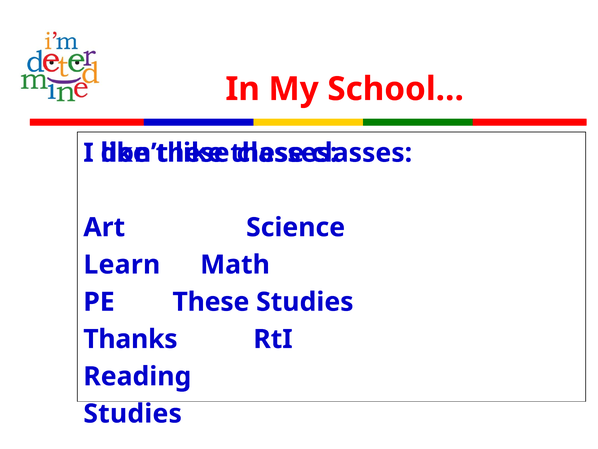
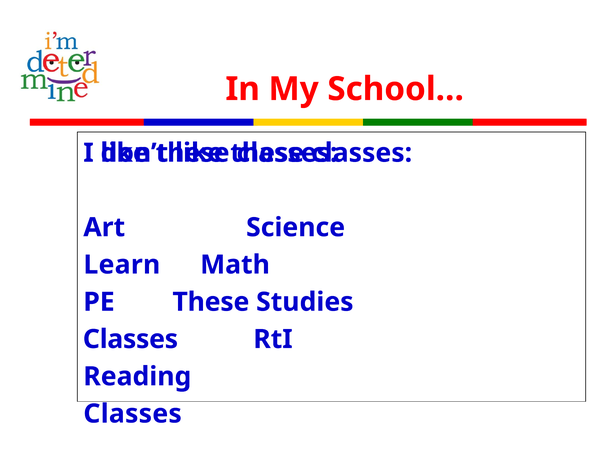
Thanks: Thanks -> Classes (130, 339)
Studies: Studies -> Classes (133, 413)
